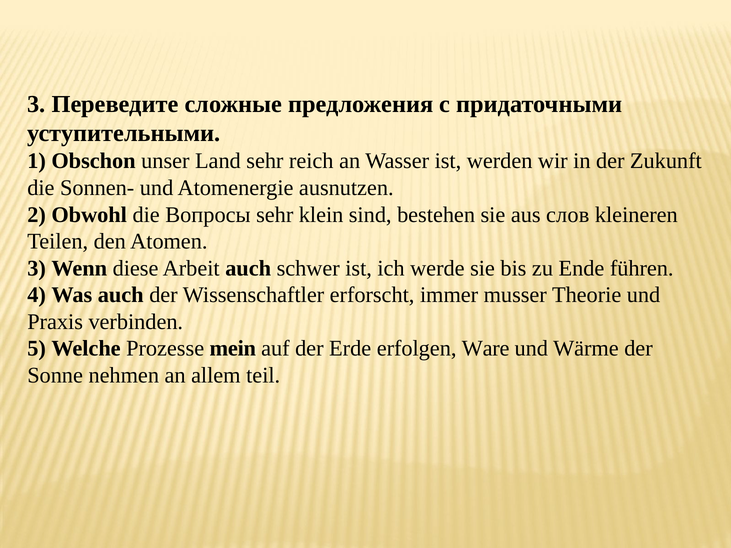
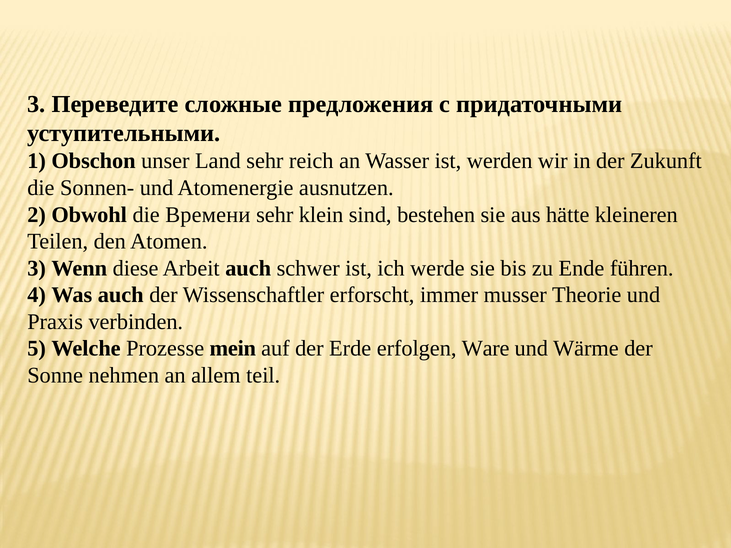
Вопросы: Вопросы -> Времени (208, 215)
слов: слов -> hätte (568, 215)
